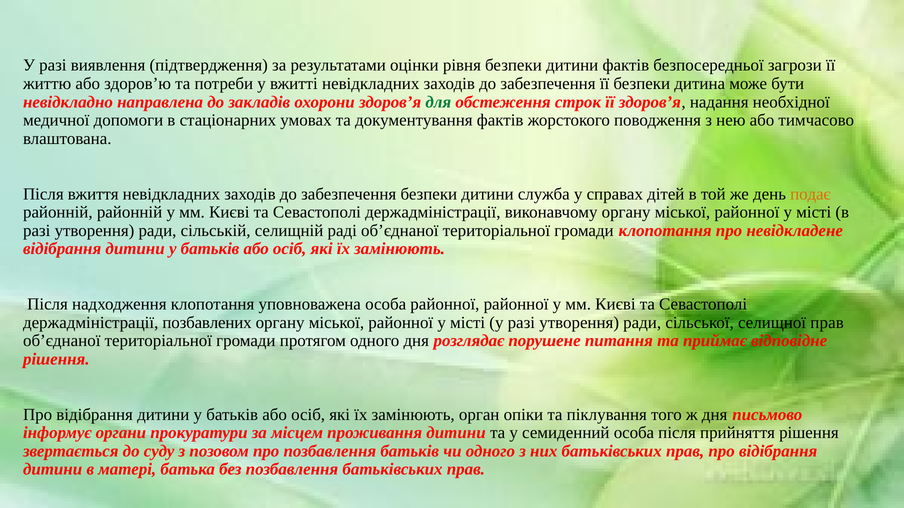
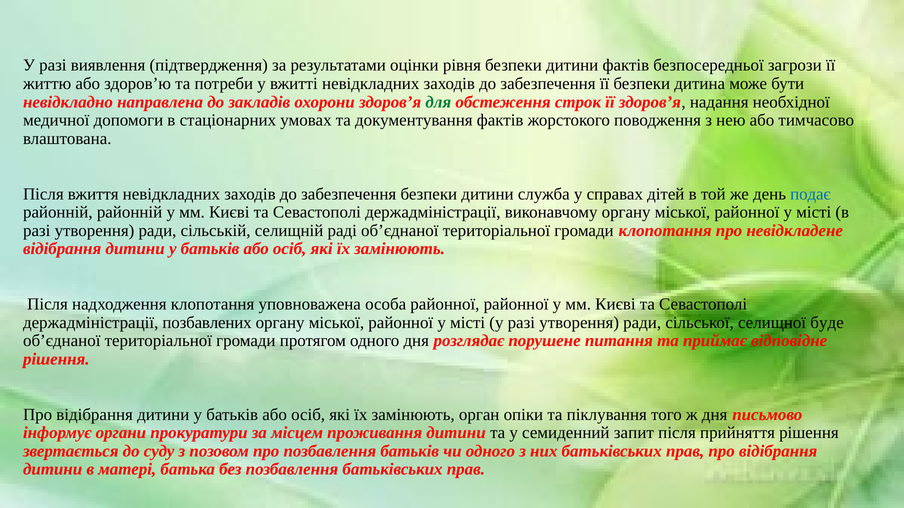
подає colour: orange -> blue (810, 194)
селищної прав: прав -> буде (827, 323)
семиденний особа: особа -> запит (634, 433)
